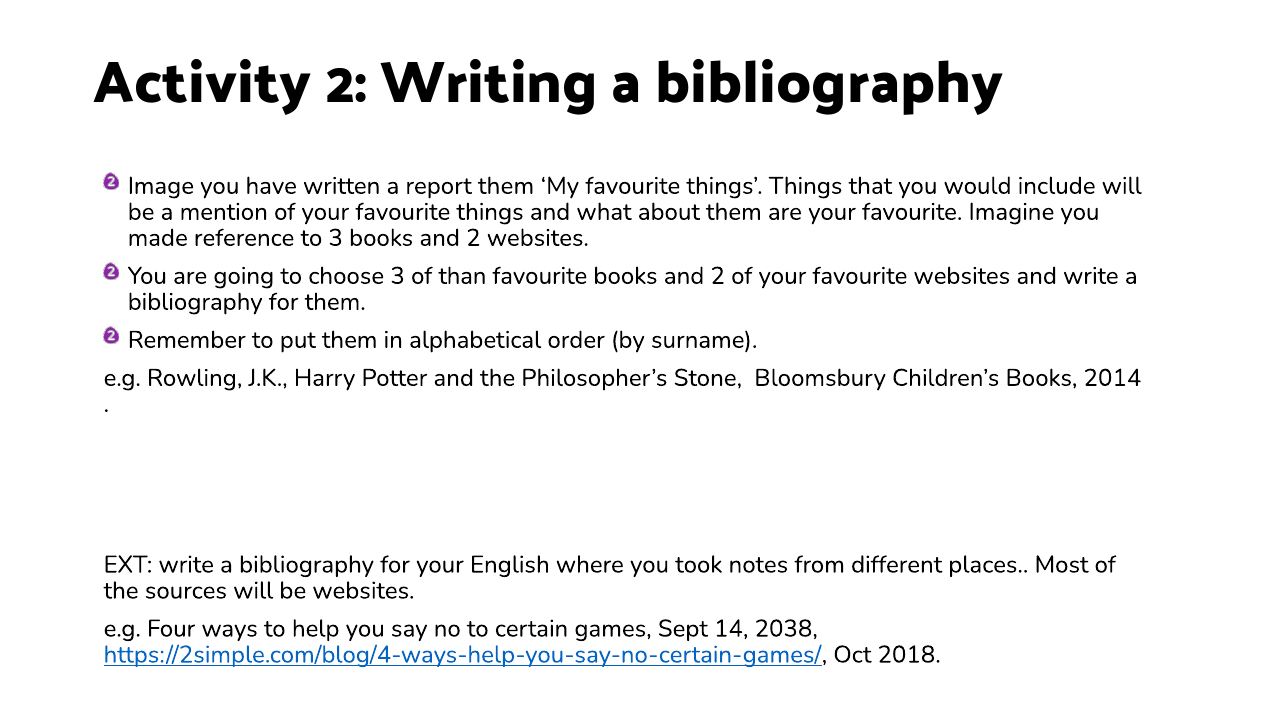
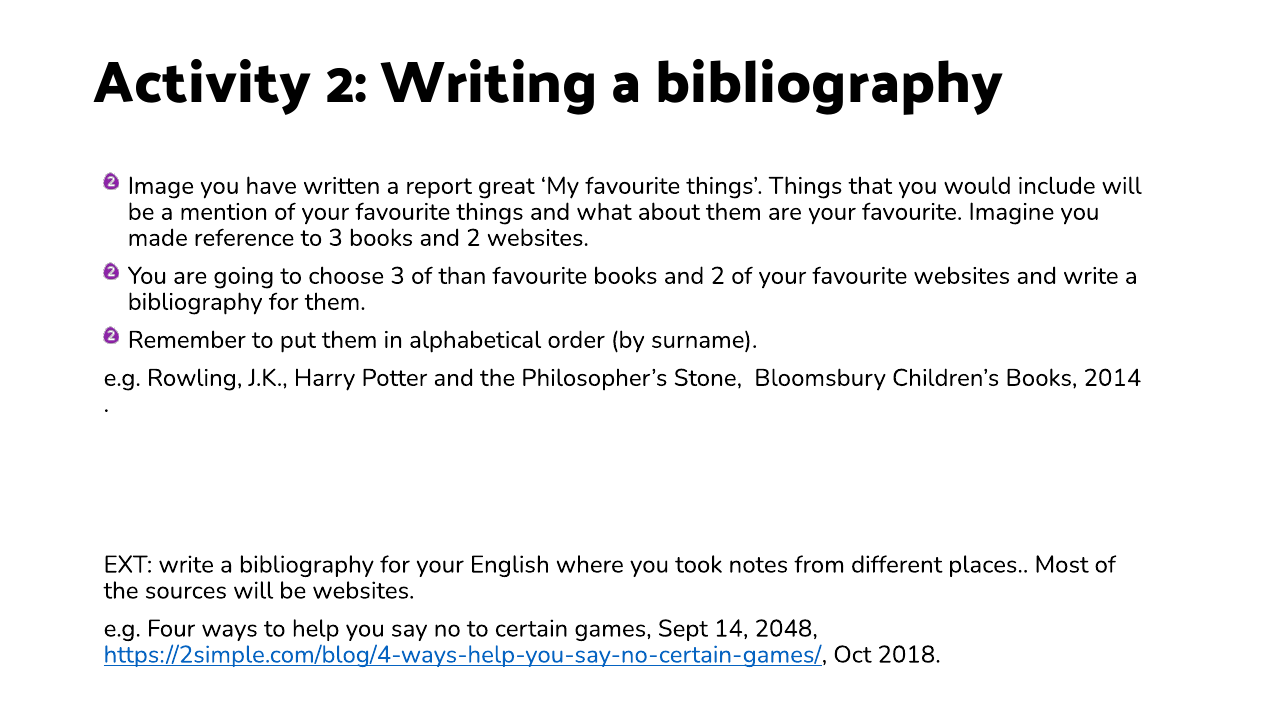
report them: them -> great (506, 186)
2038: 2038 -> 2048 (786, 629)
